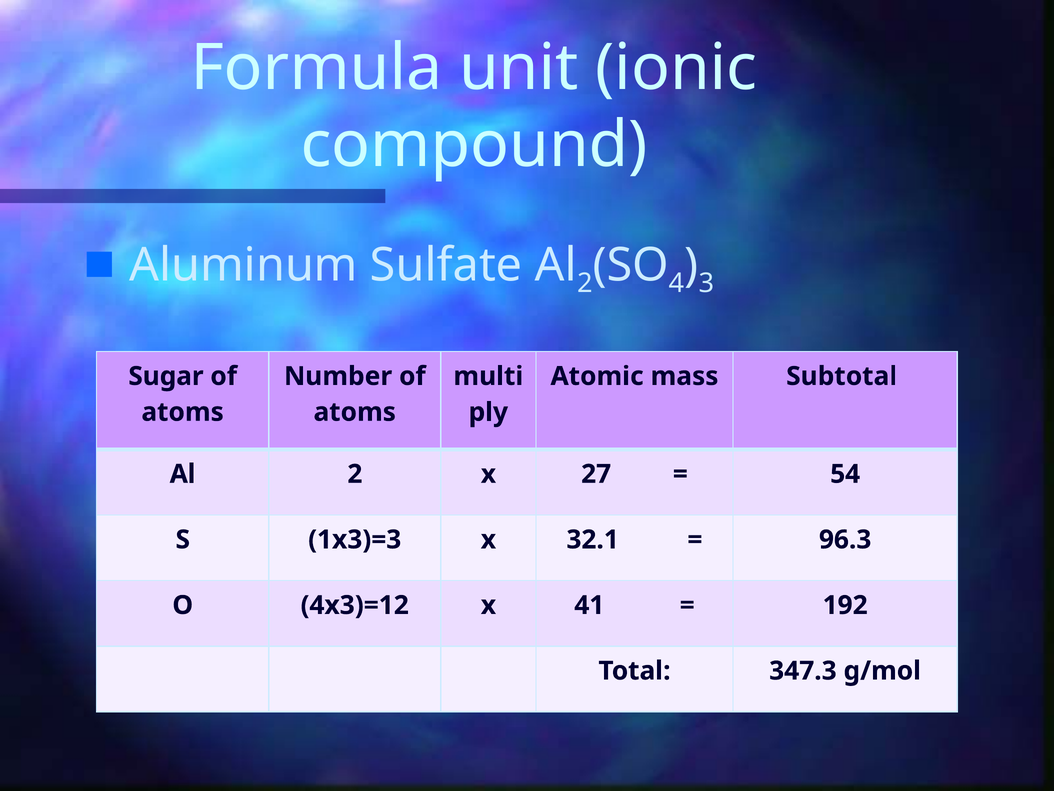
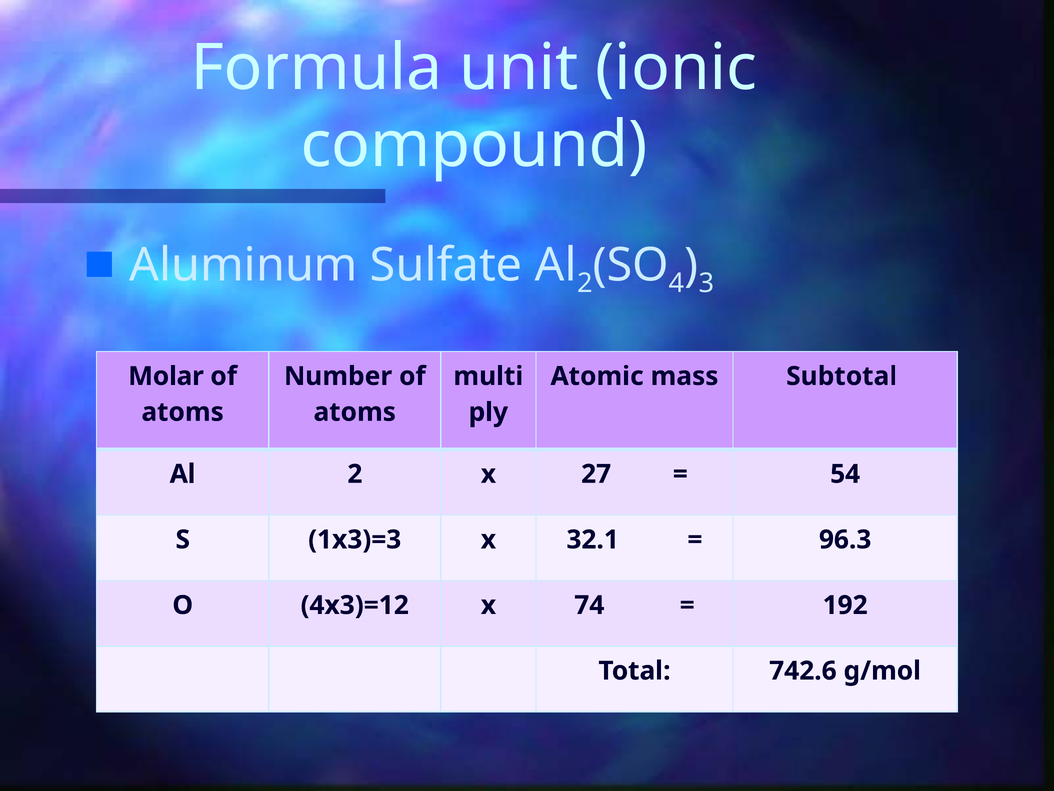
Sugar: Sugar -> Molar (166, 376)
41: 41 -> 74 (589, 605)
347.3: 347.3 -> 742.6 (803, 670)
